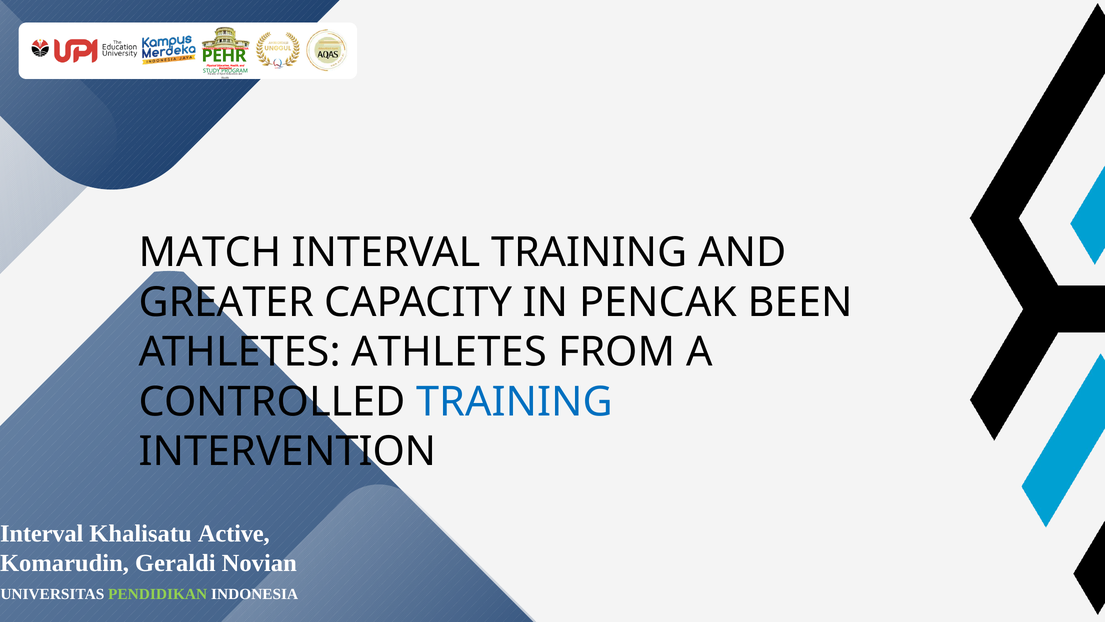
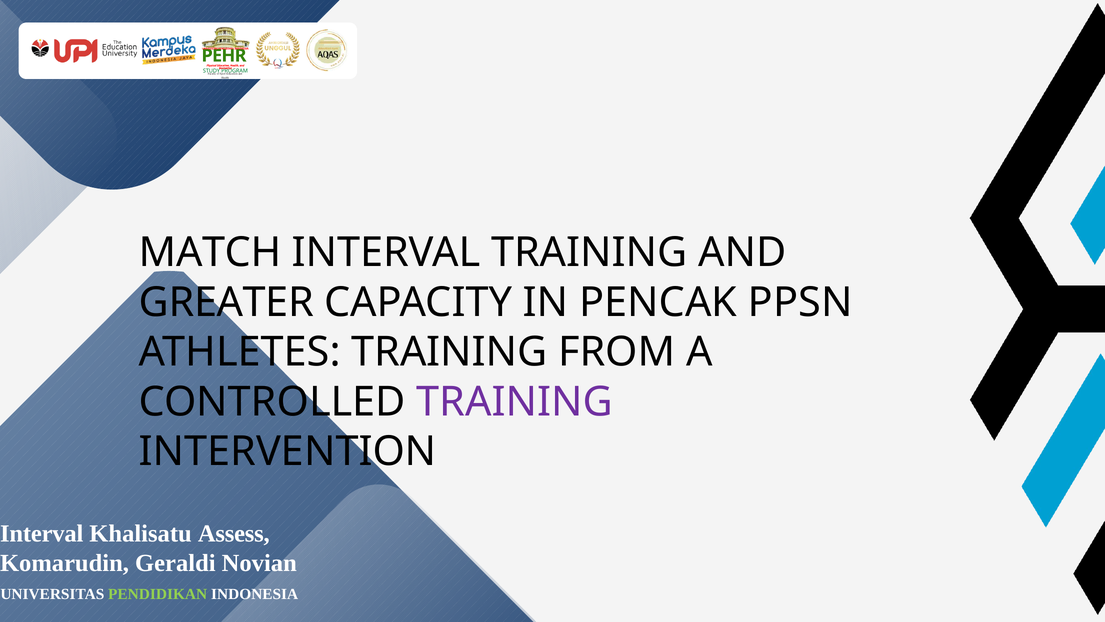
BEEN: BEEN -> PPSN (800, 302)
ATHLETES ATHLETES: ATHLETES -> TRAINING (449, 352)
TRAINING colour: blue -> purple (515, 402)
Active: Active -> Assess (234, 533)
